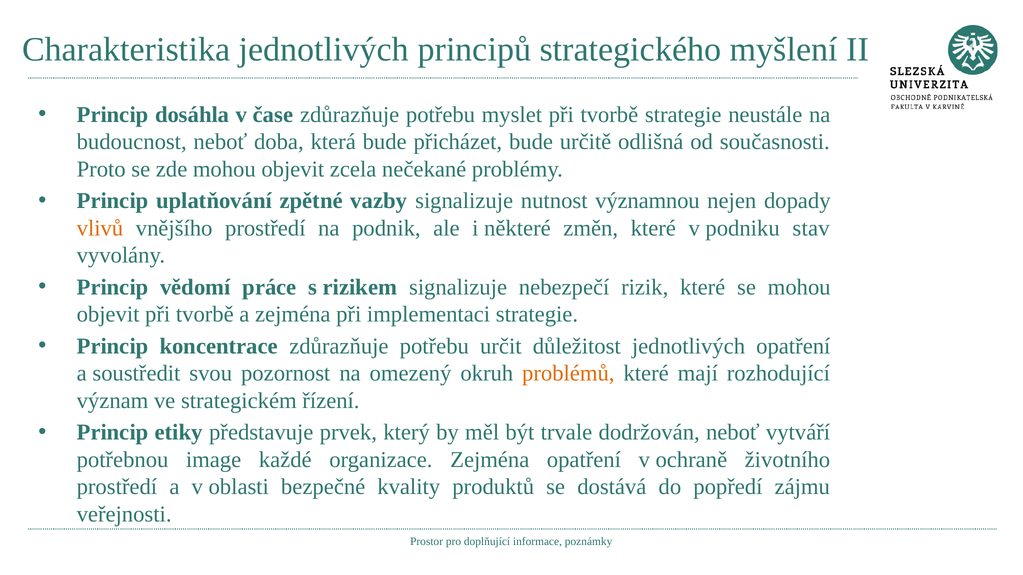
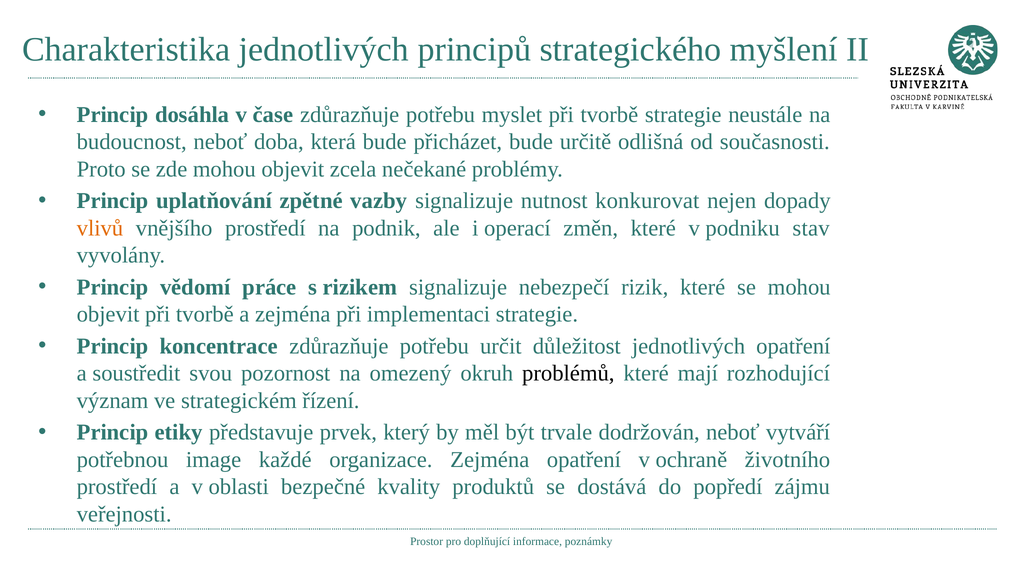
významnou: významnou -> konkurovat (647, 201)
některé: některé -> operací (517, 228)
problémů colour: orange -> black (568, 374)
